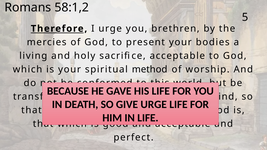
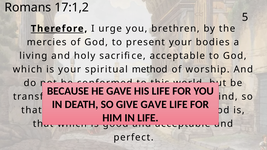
58:1,2: 58:1,2 -> 17:1,2 (72, 8)
GIVE URGE: URGE -> GAVE (154, 105)
